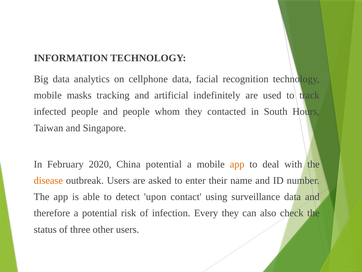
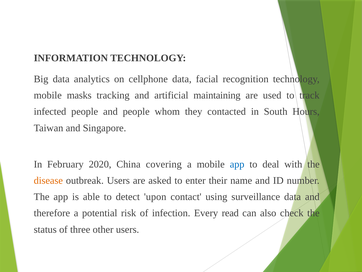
indefinitely: indefinitely -> maintaining (217, 95)
China potential: potential -> covering (164, 164)
app colour: orange -> blue (237, 164)
Every they: they -> read (230, 213)
